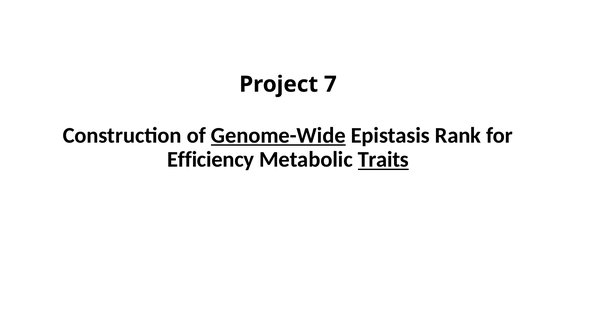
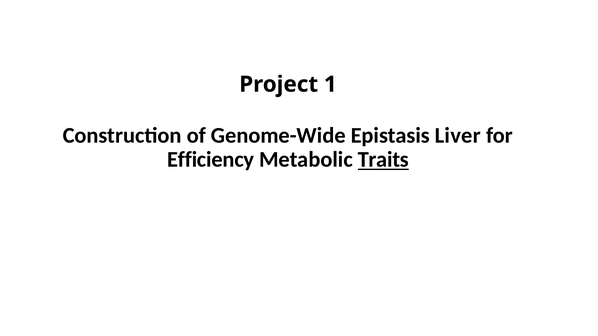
7: 7 -> 1 (330, 84)
Genome-Wide underline: present -> none (278, 136)
Rank: Rank -> Liver (458, 136)
